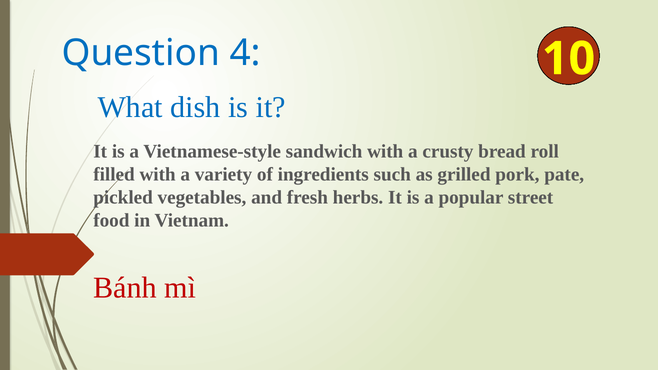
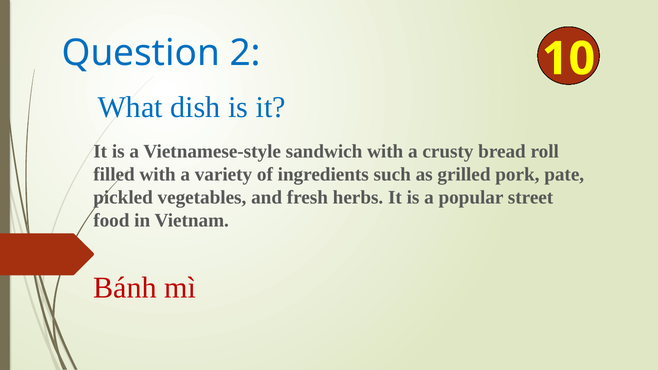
4: 4 -> 2 (245, 53)
